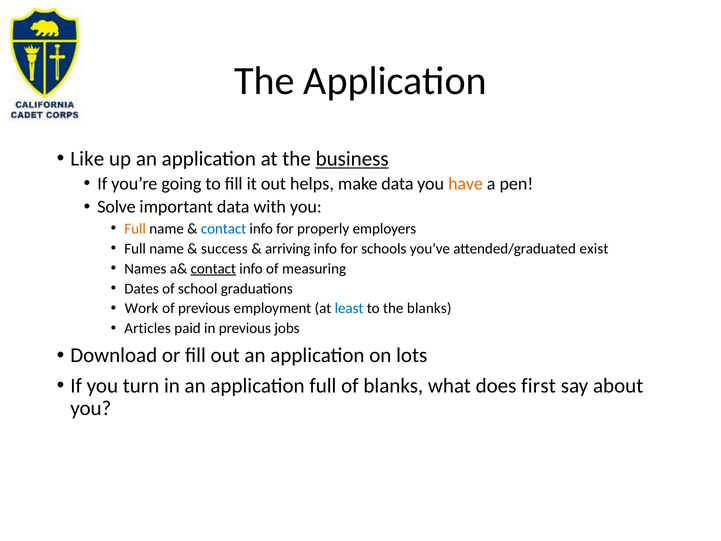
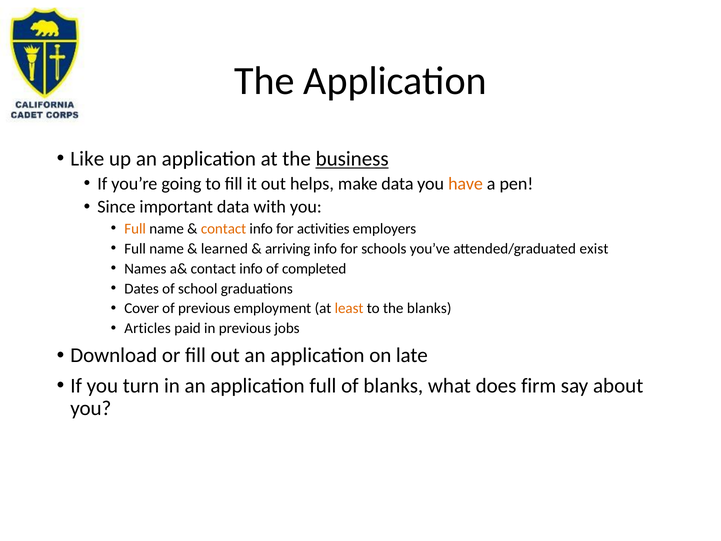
Solve: Solve -> Since (116, 207)
contact colour: blue -> orange (224, 228)
properly: properly -> activities (323, 228)
success: success -> learned (224, 248)
contact underline: present -> none (213, 268)
measuring: measuring -> completed (314, 268)
Work: Work -> Cover (142, 308)
least colour: blue -> orange (349, 308)
lots: lots -> late (412, 355)
first: first -> firm (539, 386)
